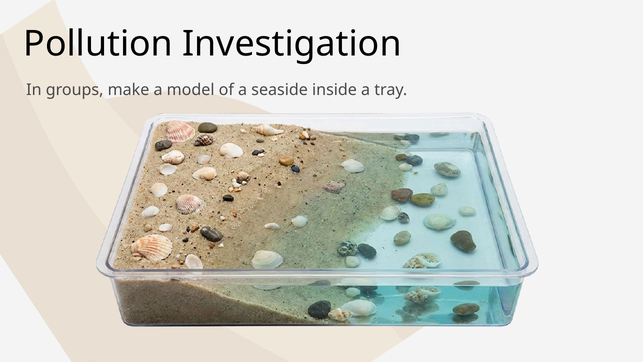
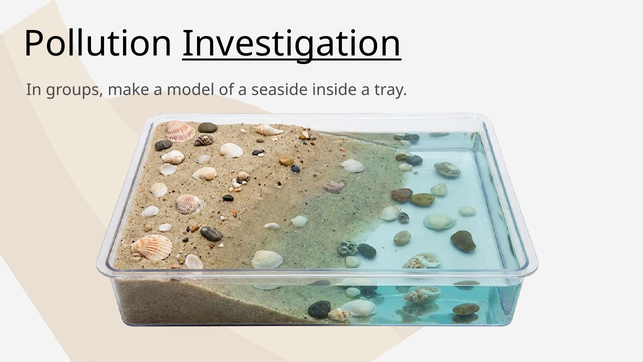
Investigation underline: none -> present (292, 44)
